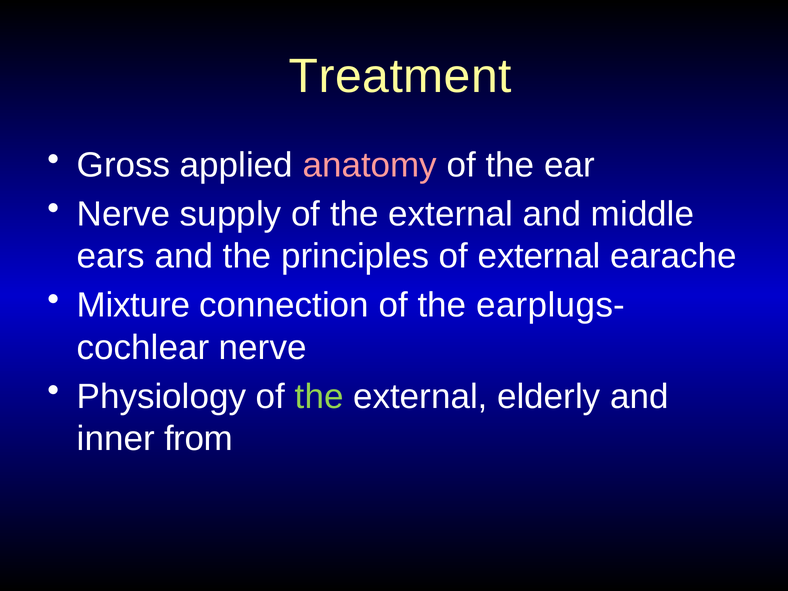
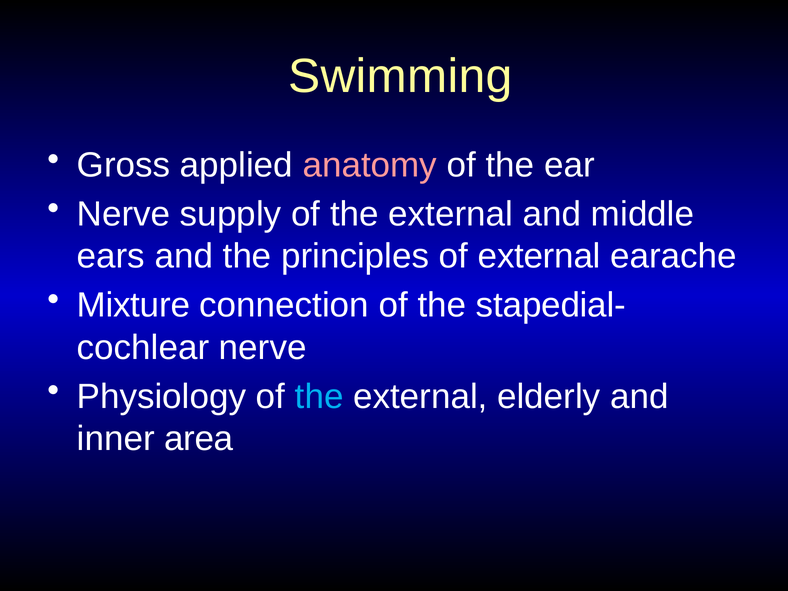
Treatment: Treatment -> Swimming (400, 76)
earplugs-: earplugs- -> stapedial- (551, 305)
the colour: light green -> light blue (319, 397)
from: from -> area (199, 439)
